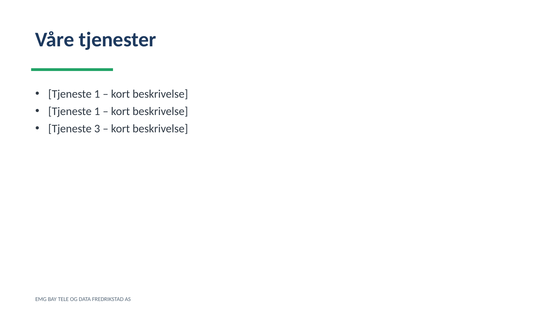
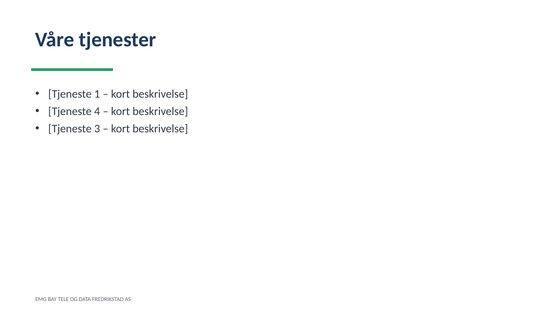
1: 1 -> 4 (97, 111)
